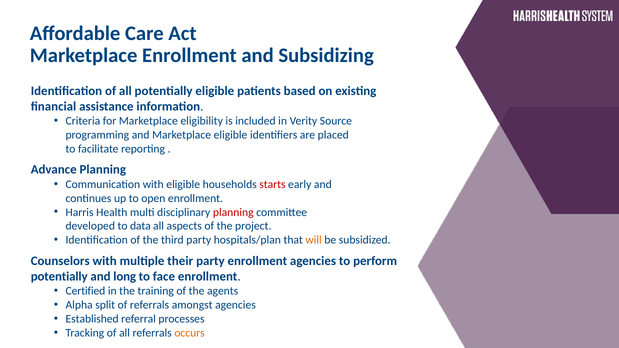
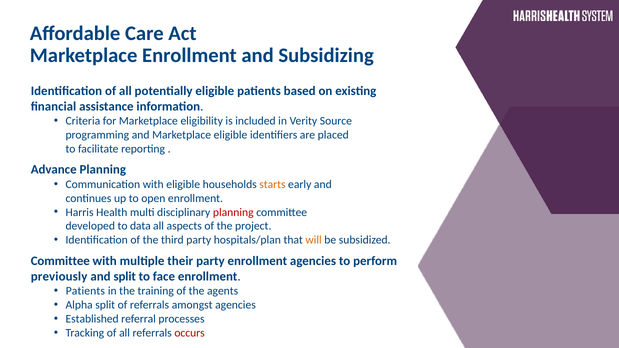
starts colour: red -> orange (272, 184)
Counselors: Counselors -> Committee (60, 261)
potentially: potentially -> previously (59, 277)
and long: long -> split (125, 277)
Certified: Certified -> Patients (85, 291)
occurs colour: orange -> red (190, 333)
